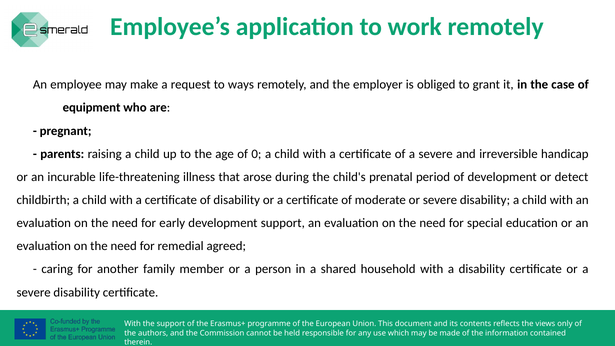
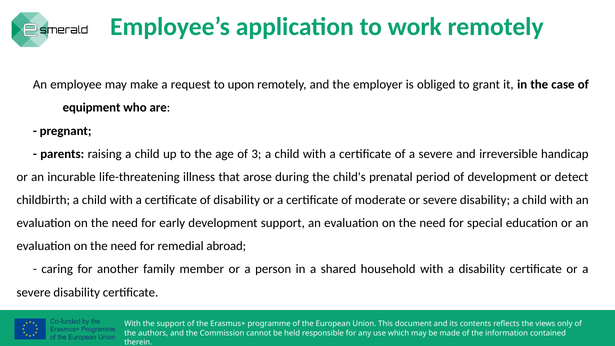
ways: ways -> upon (241, 85)
0: 0 -> 3 (256, 154)
agreed: agreed -> abroad (226, 246)
